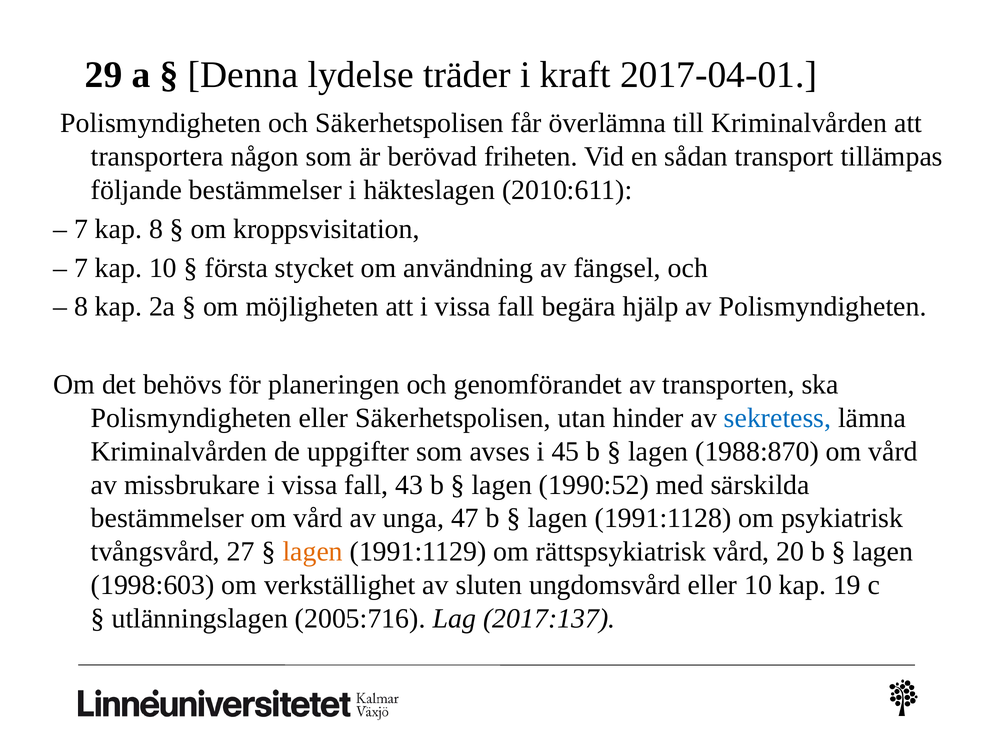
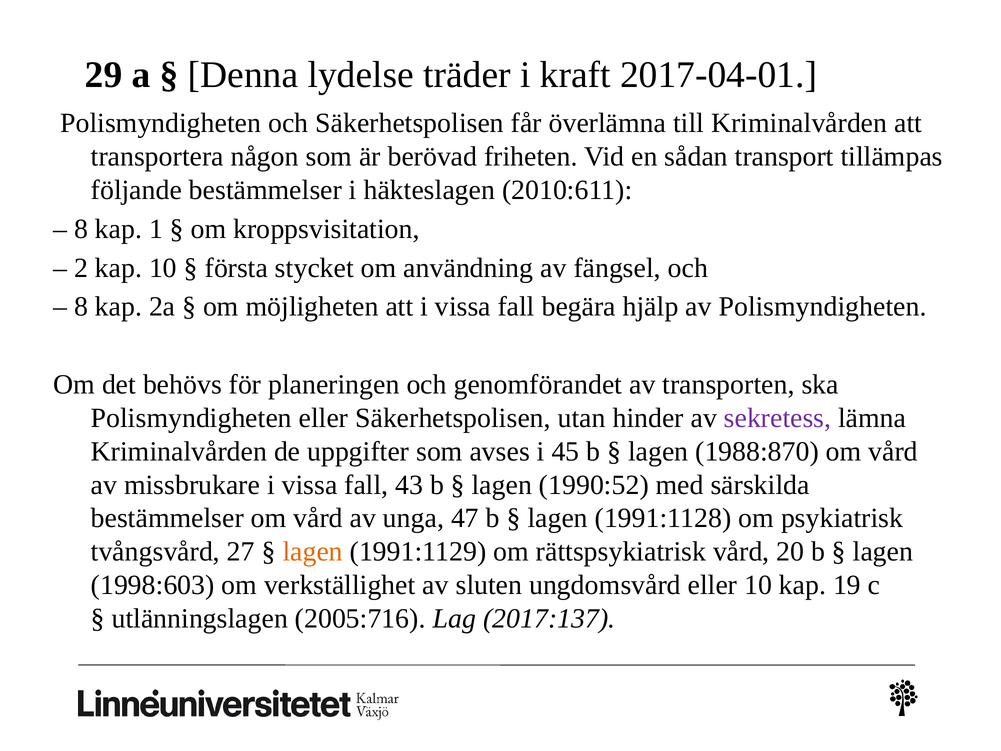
7: 7 -> 8 (81, 229)
kap 8: 8 -> 1 (156, 229)
7: 7 -> 2 (81, 268)
sekretess colour: blue -> purple (778, 418)
